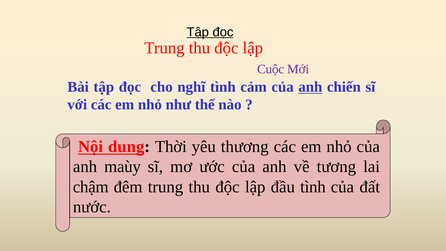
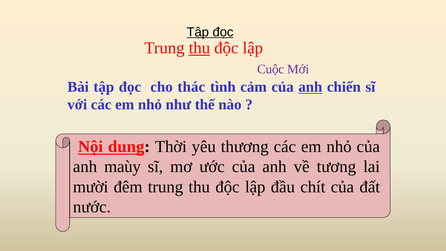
thu underline: none -> present (199, 48)
nghĩ: nghĩ -> thác (191, 87)
chậm: chậm -> mười (91, 187)
đầu tình: tình -> chít (313, 187)
